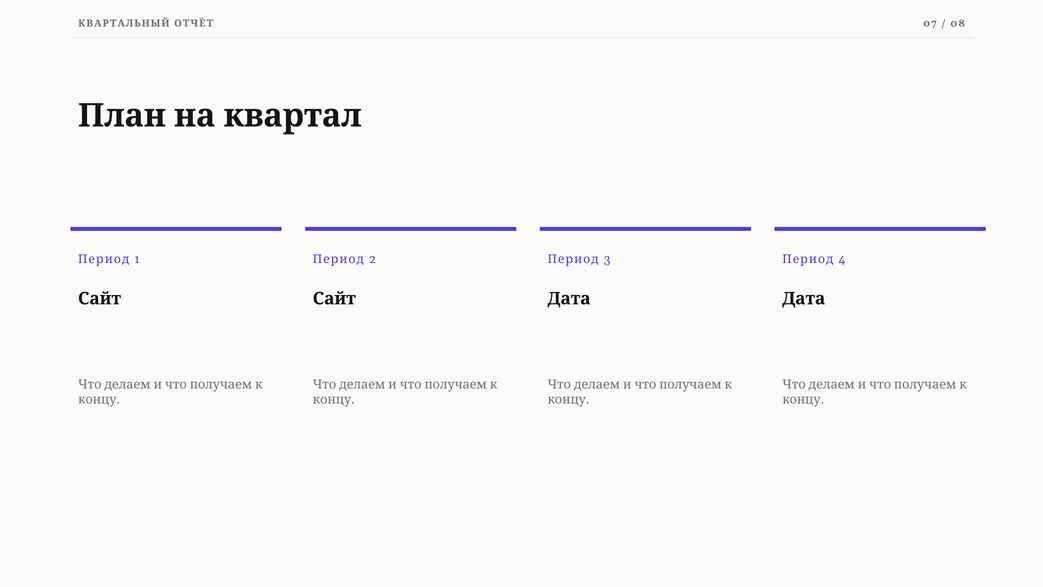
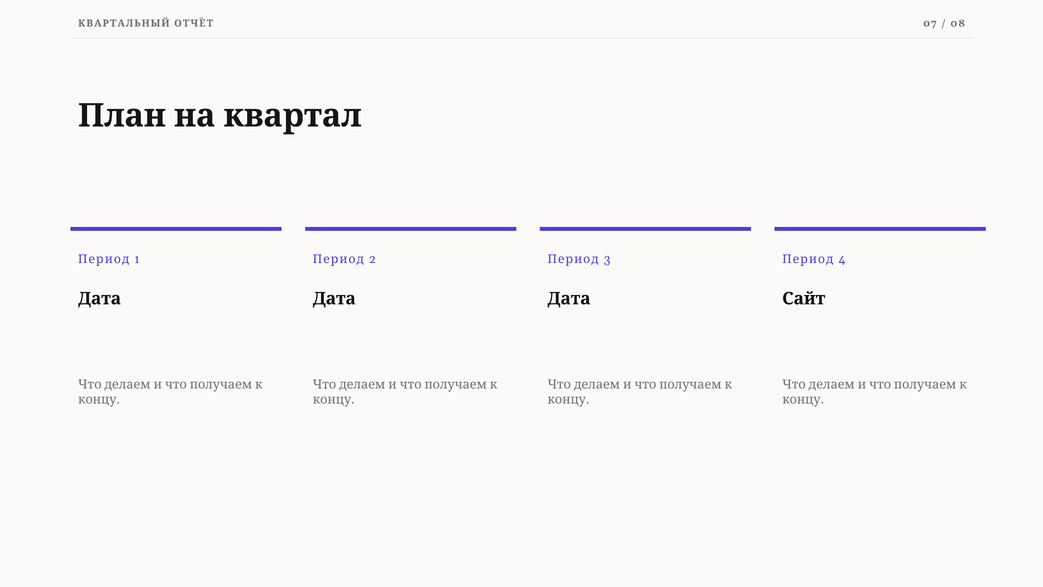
Сайт: Сайт -> Дата (100, 298)
Сайт: Сайт -> Дата (334, 298)
Дата: Дата -> Сайт (804, 298)
